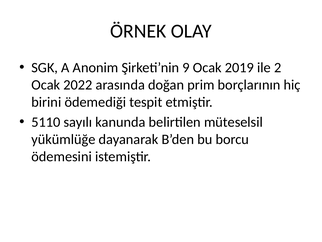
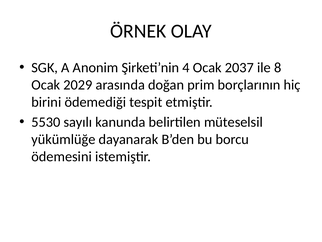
9: 9 -> 4 (186, 68)
2019: 2019 -> 2037 (239, 68)
2: 2 -> 8 (278, 68)
2022: 2022 -> 2029 (78, 85)
5110: 5110 -> 5530 (46, 122)
